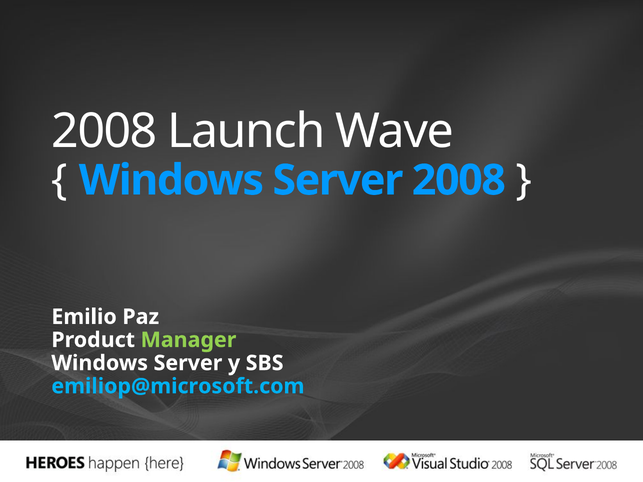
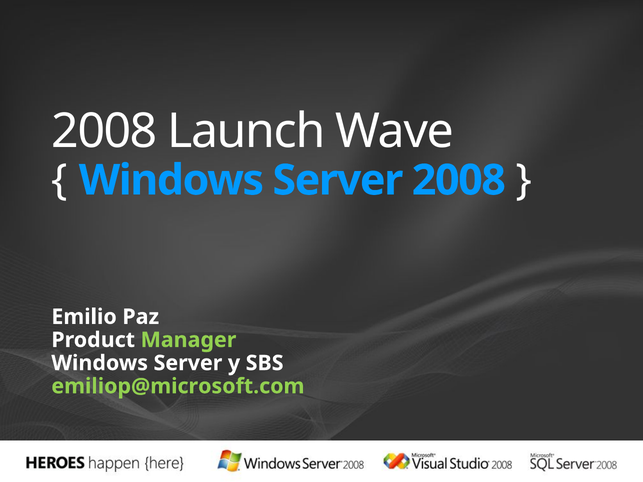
emiliop@microsoft.com colour: light blue -> light green (178, 386)
